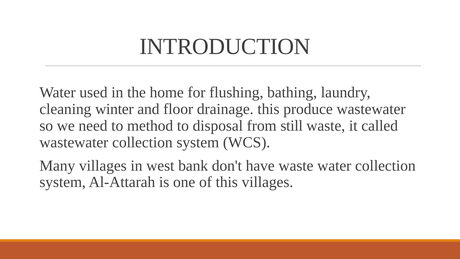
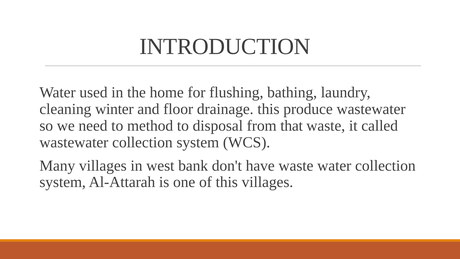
still: still -> that (292, 126)
